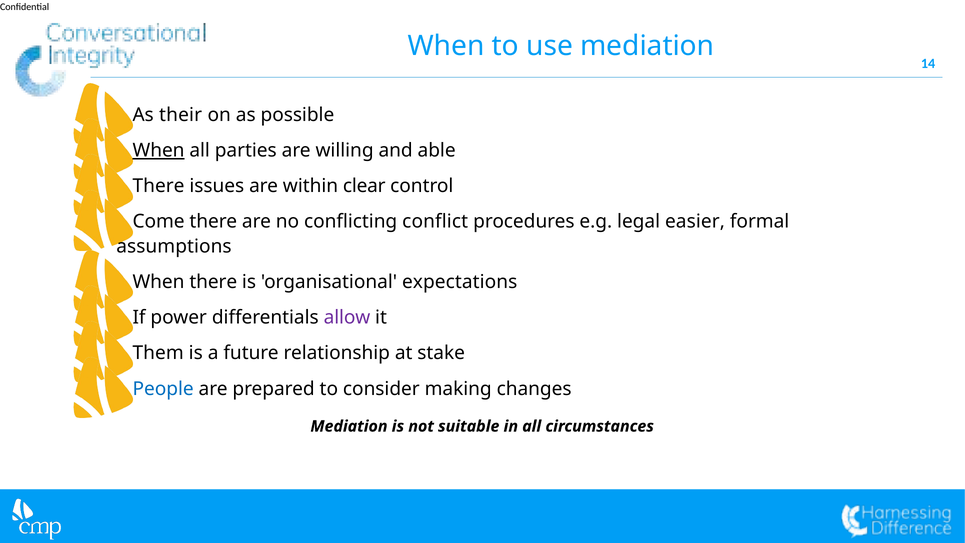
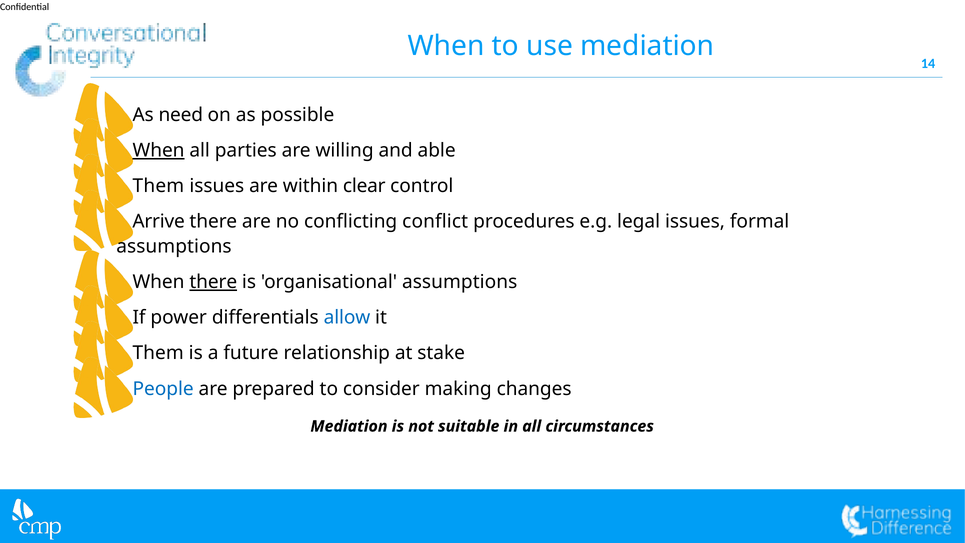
their: their -> need (181, 115)
There: There -> Them (158, 186)
Come: Come -> Arrive (159, 222)
legal easier: easier -> issues (695, 222)
there underline: none -> present (213, 282)
organisational expectations: expectations -> assumptions (460, 282)
allow colour: purple -> blue (347, 317)
